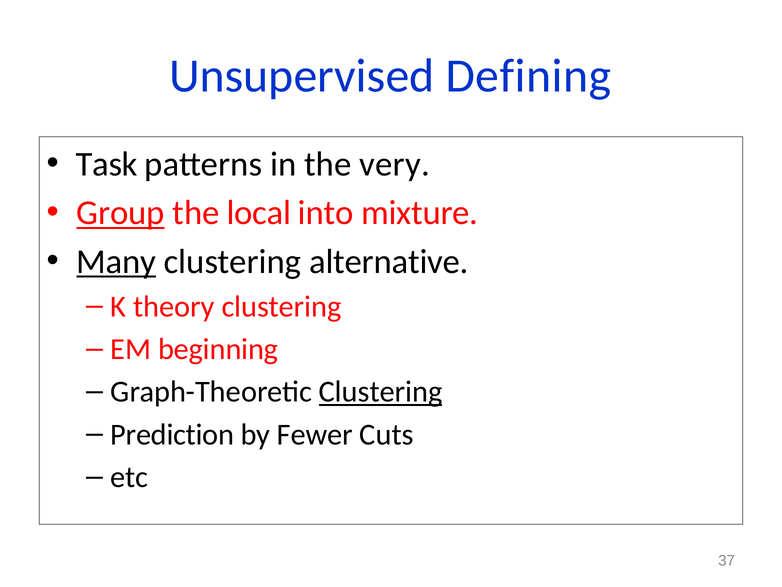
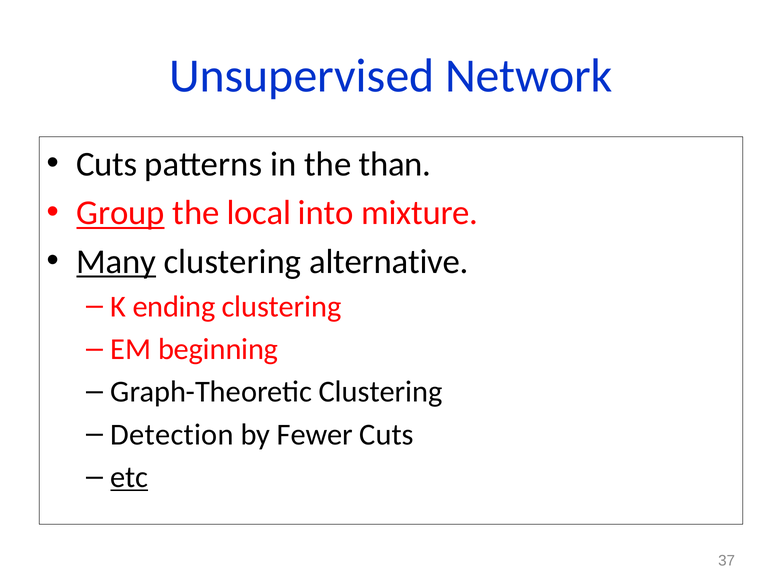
Defining: Defining -> Network (529, 76)
Task: Task -> Cuts (107, 164)
very: very -> than (395, 164)
theory: theory -> ending (174, 306)
Clustering underline: present -> none (381, 392)
Prediction: Prediction -> Detection (172, 434)
etc underline: none -> present (129, 477)
